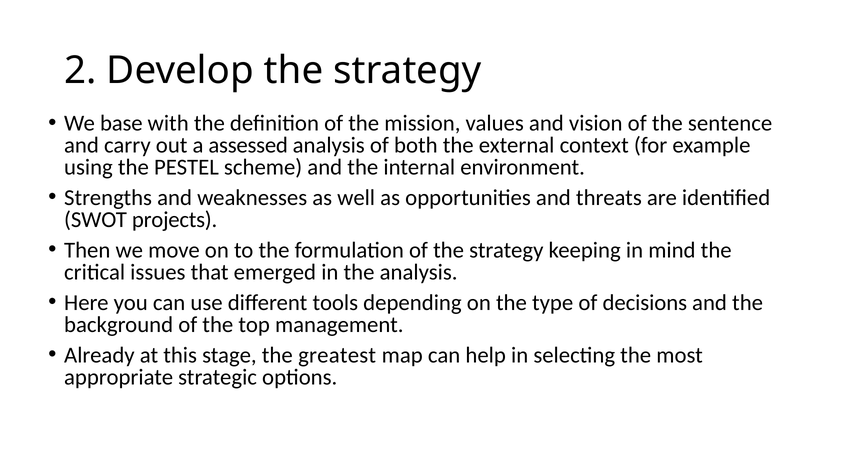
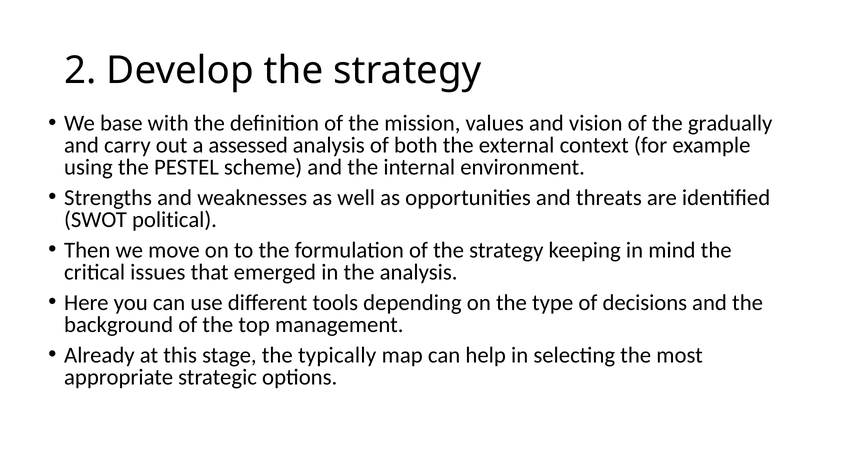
sentence: sentence -> gradually (730, 124)
projects: projects -> political (175, 220)
greatest: greatest -> typically (337, 355)
